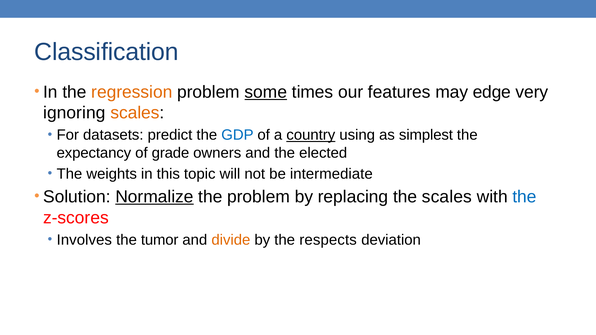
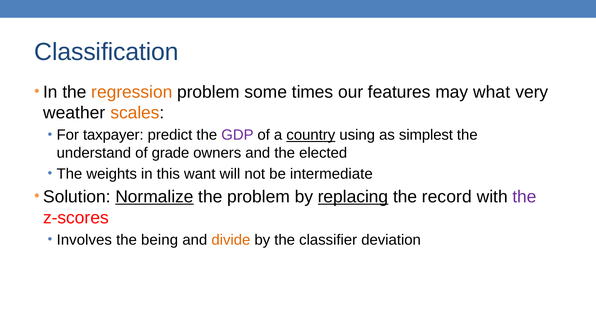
some underline: present -> none (266, 92)
edge: edge -> what (492, 92)
ignoring: ignoring -> weather (74, 113)
datasets: datasets -> taxpayer (113, 135)
GDP colour: blue -> purple (237, 135)
expectancy: expectancy -> understand (94, 153)
topic: topic -> want (200, 174)
replacing underline: none -> present (353, 197)
the scales: scales -> record (447, 197)
the colour: blue -> purple (525, 197)
tumor: tumor -> being (160, 240)
respects: respects -> classifier (328, 240)
